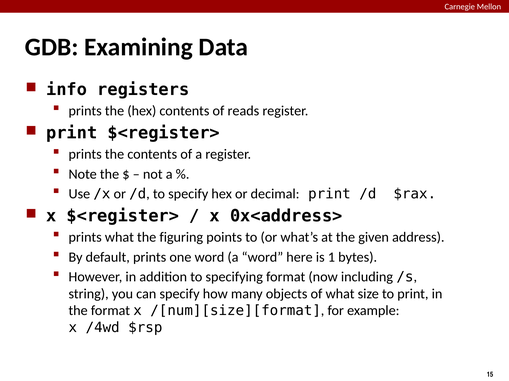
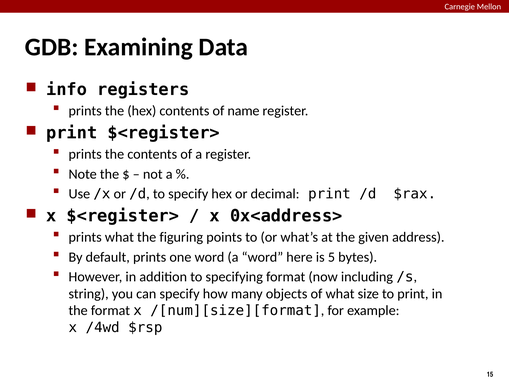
reads: reads -> name (243, 111)
1: 1 -> 5 (331, 258)
